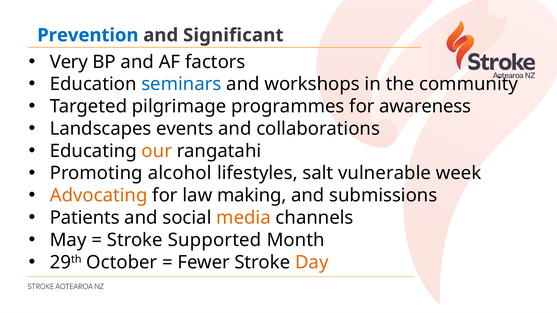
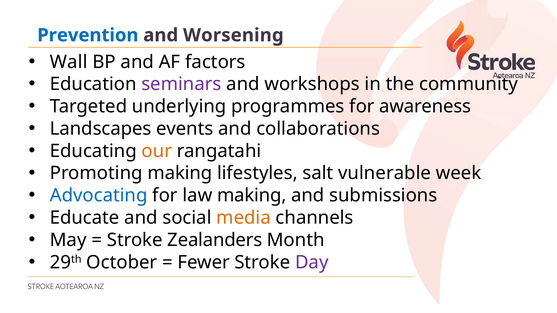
Significant: Significant -> Worsening (233, 35)
Very: Very -> Wall (69, 62)
seminars colour: blue -> purple (181, 84)
pilgrimage: pilgrimage -> underlying (179, 107)
Promoting alcohol: alcohol -> making (180, 173)
Advocating colour: orange -> blue (99, 196)
Patients: Patients -> Educate (85, 218)
Supported: Supported -> Zealanders (215, 240)
Day colour: orange -> purple (312, 263)
